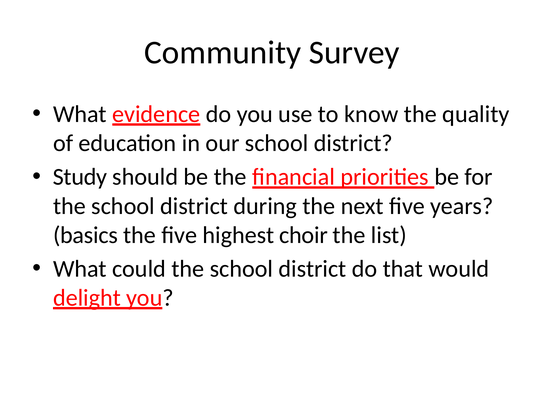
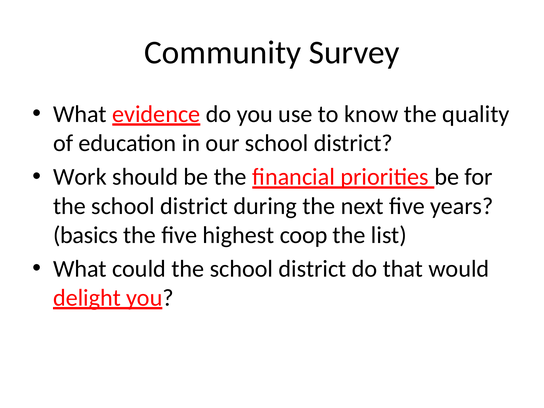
Study: Study -> Work (80, 177)
choir: choir -> coop (304, 235)
